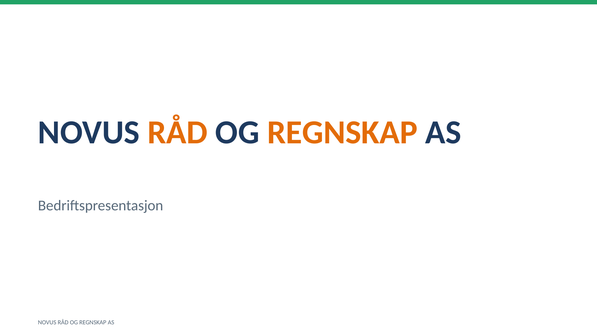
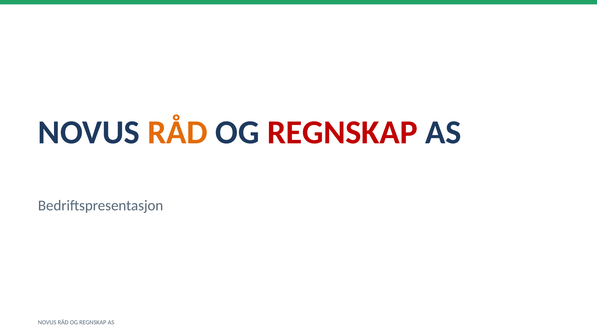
REGNSKAP colour: orange -> red (342, 132)
